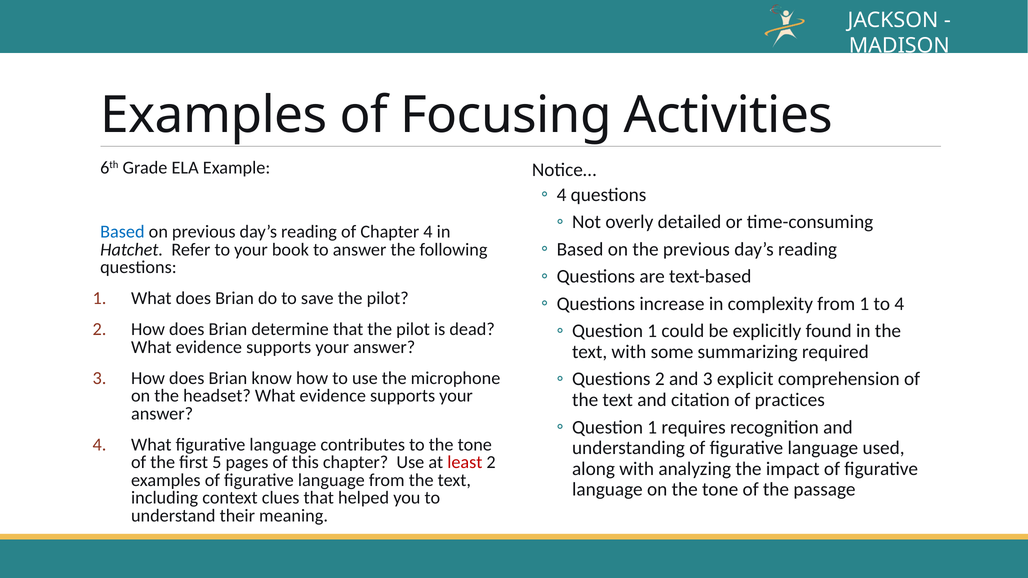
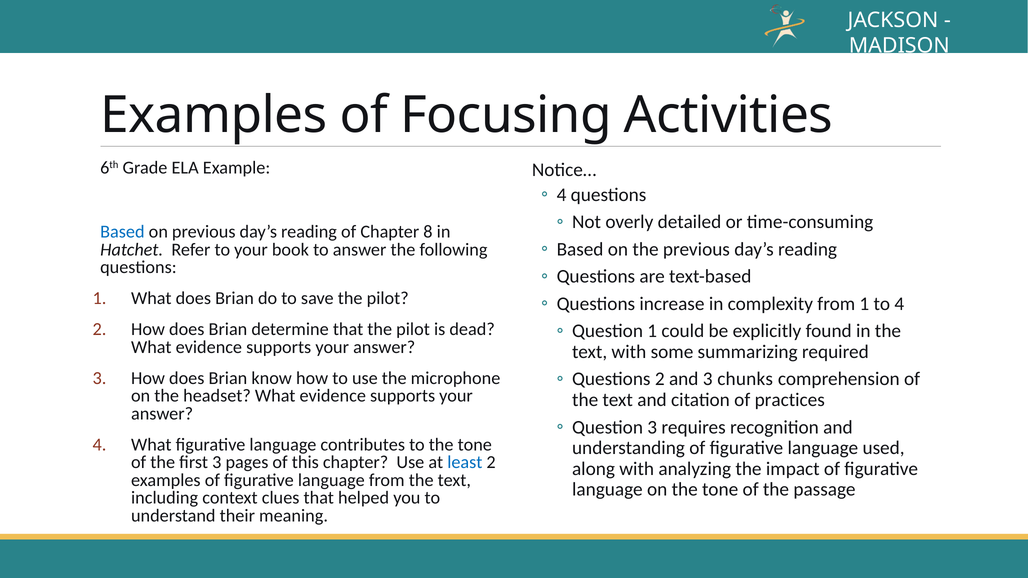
Chapter 4: 4 -> 8 (428, 232)
explicit: explicit -> chunks (745, 379)
1: 1 -> 3 (652, 427)
first 5: 5 -> 3 (217, 463)
least colour: red -> blue (465, 463)
